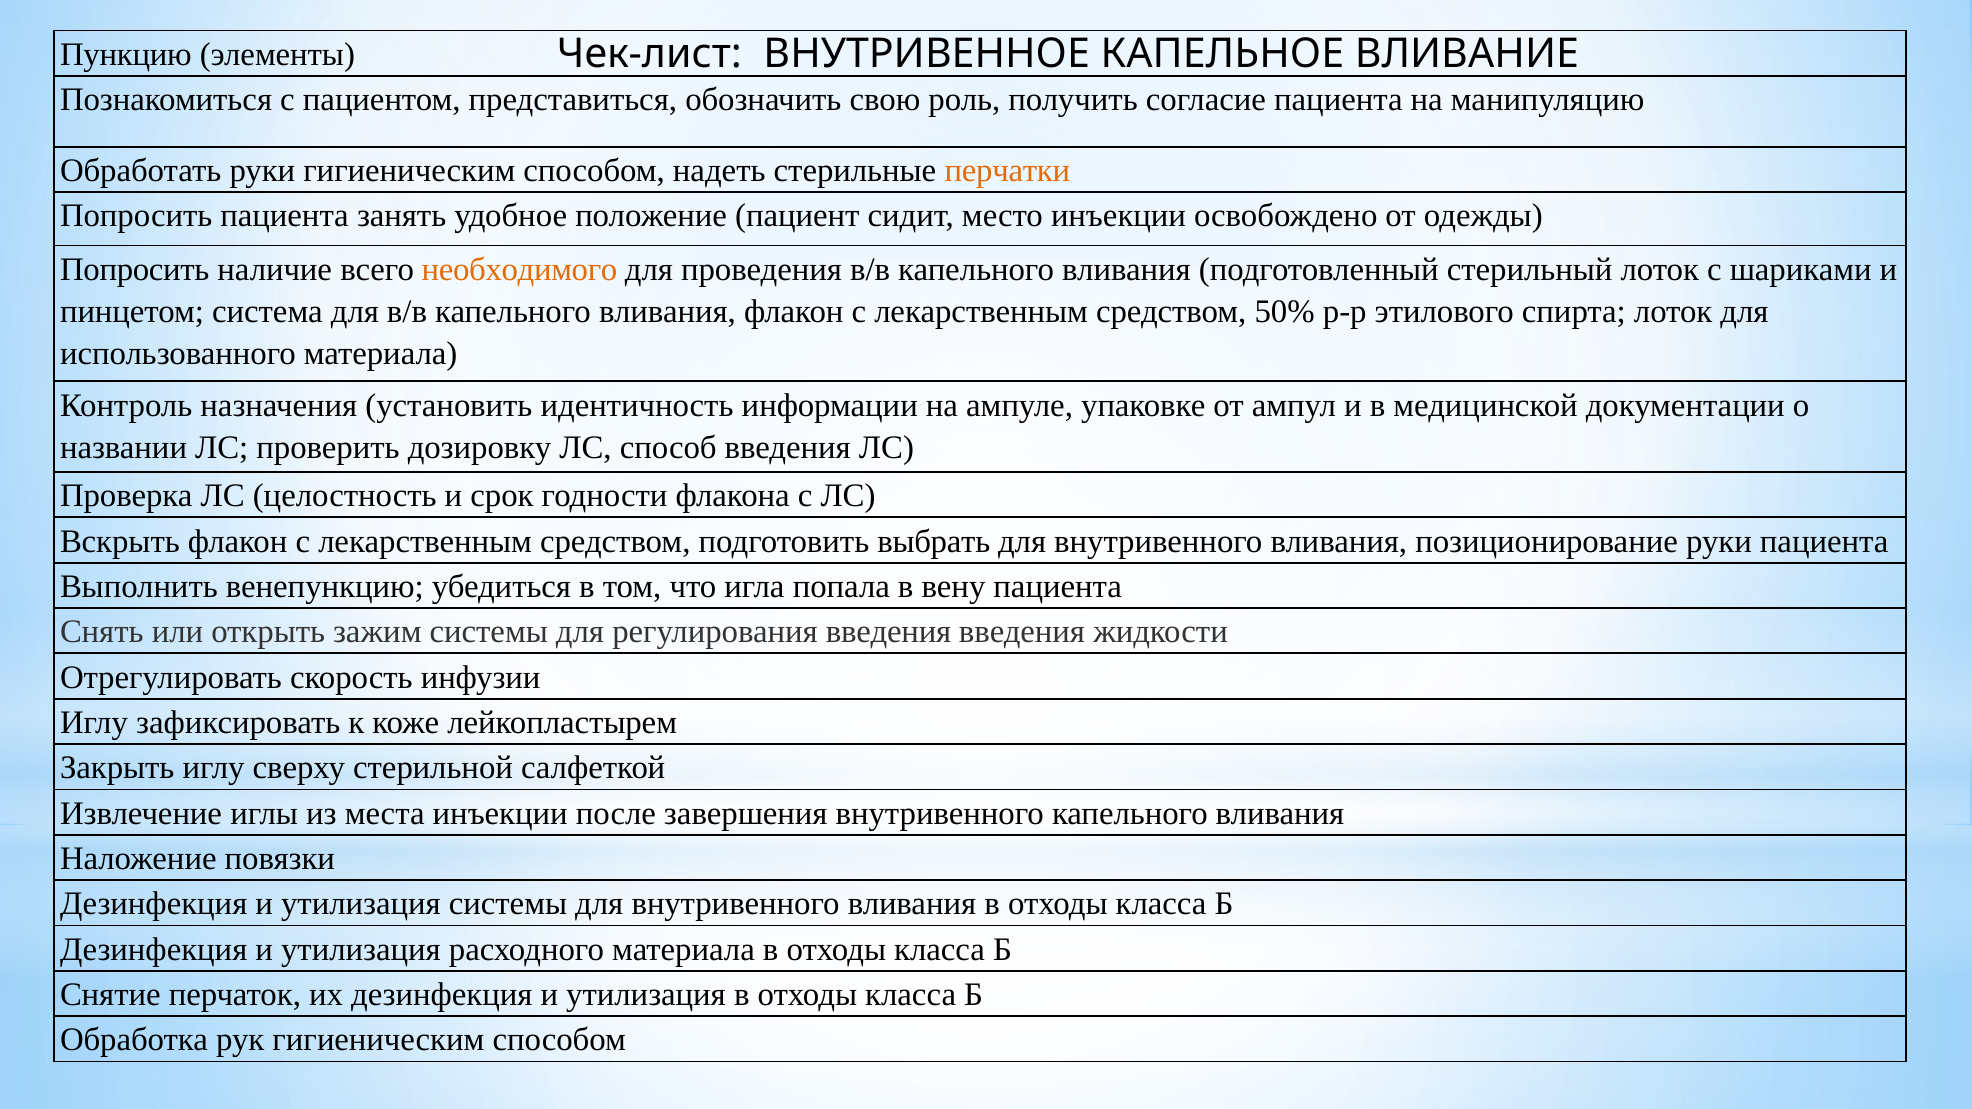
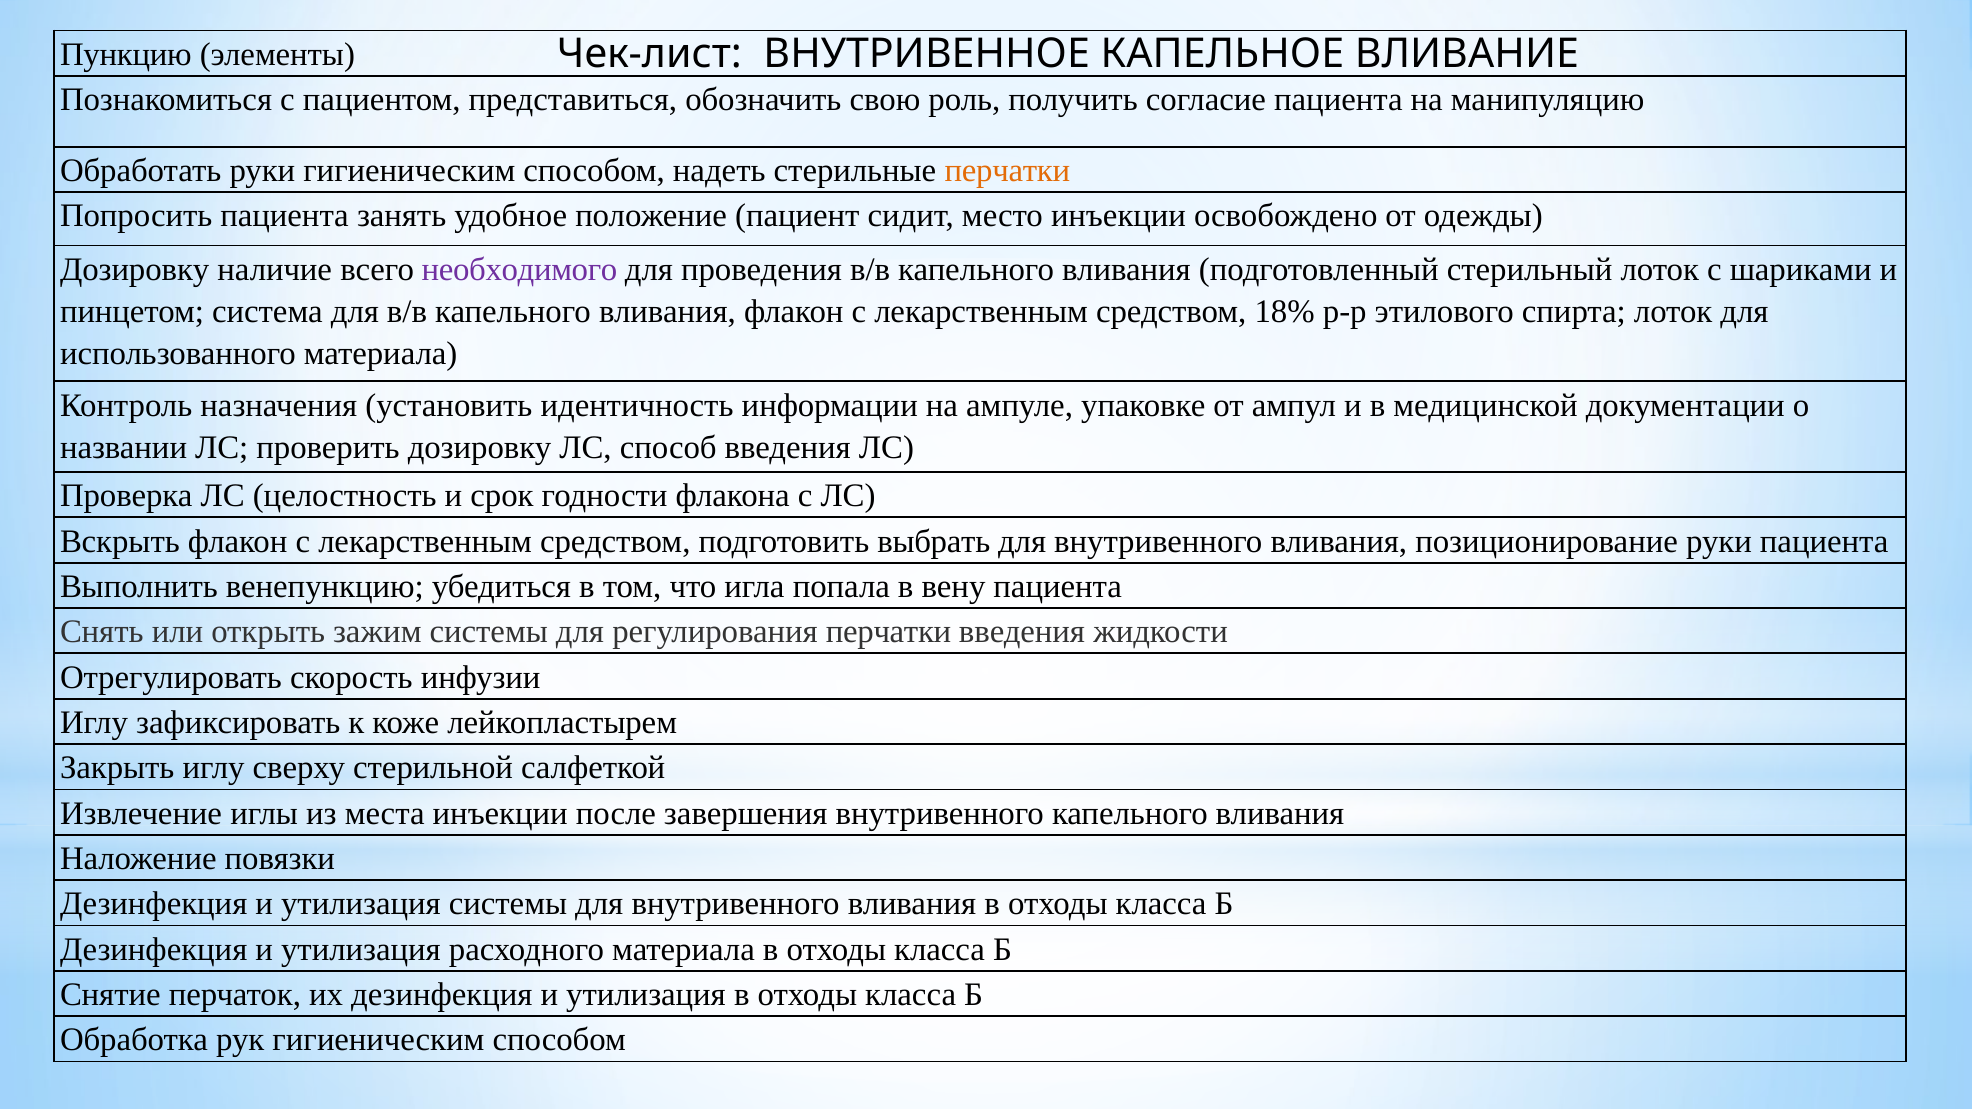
Попросить: Попросить -> Дозировку (135, 269)
необходимого colour: orange -> purple (520, 269)
50%: 50% -> 18% (1285, 311)
регулирования введения: введения -> перчатки (889, 632)
